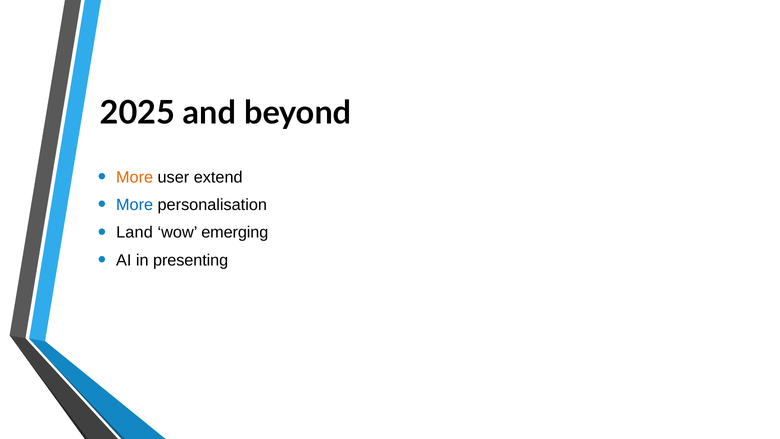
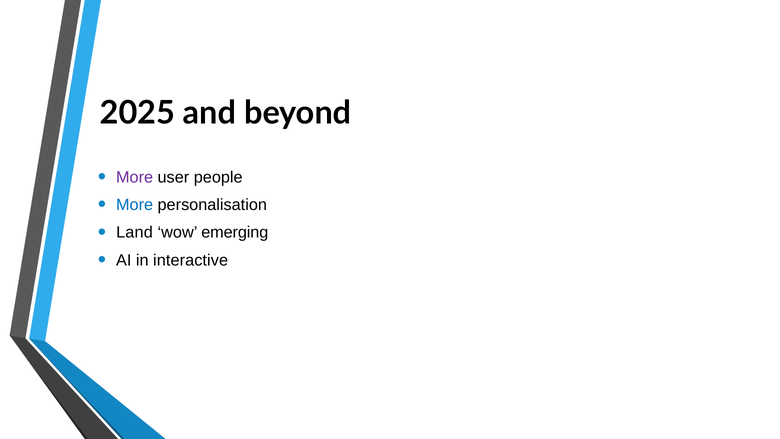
More colour: orange -> purple (135, 177)
extend: extend -> people (218, 177)
presenting: presenting -> interactive (191, 260)
